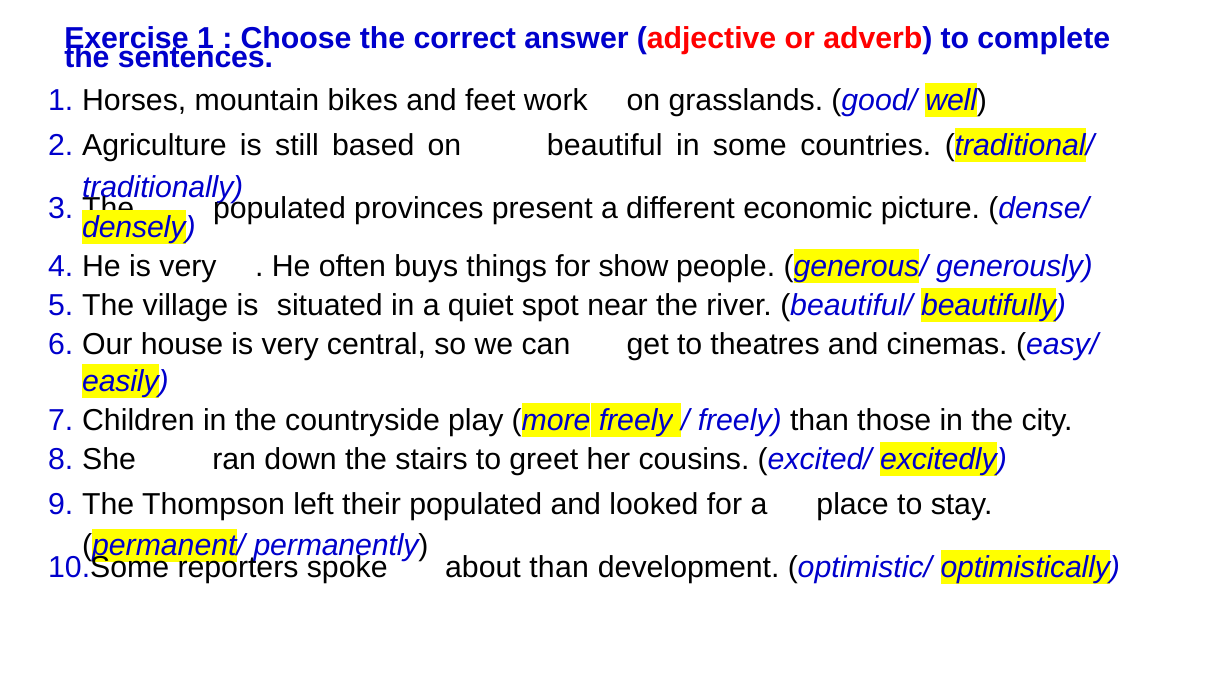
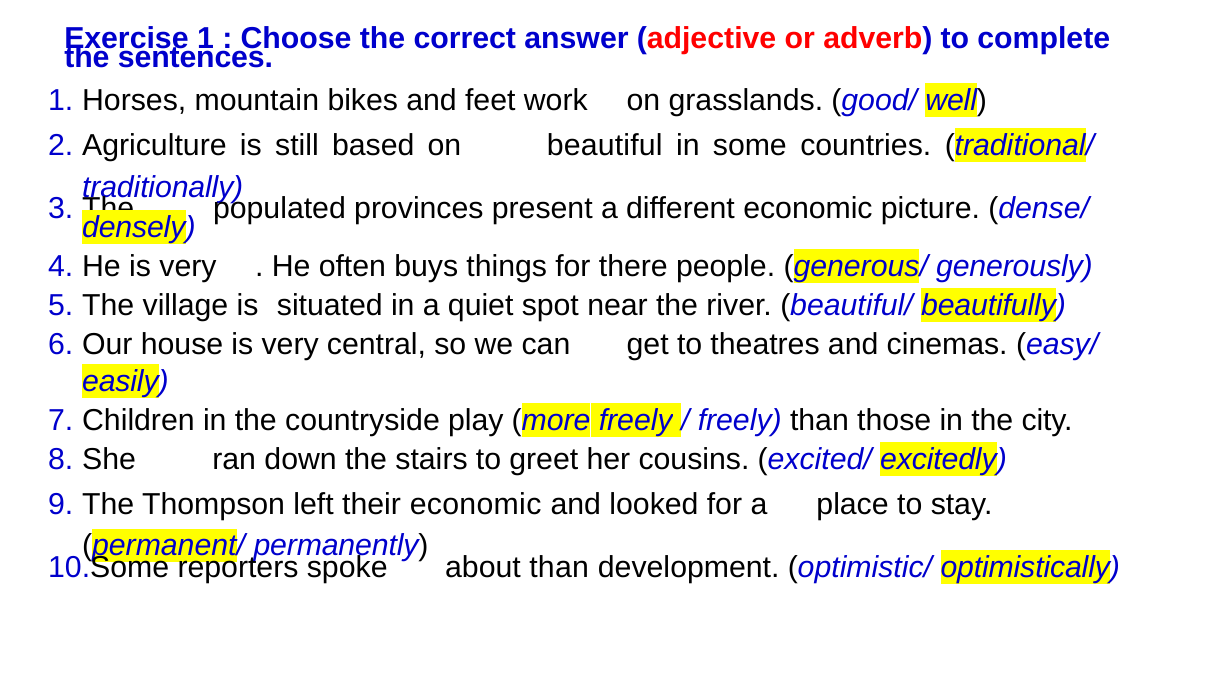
show: show -> there (633, 266)
their populated: populated -> economic (476, 504)
